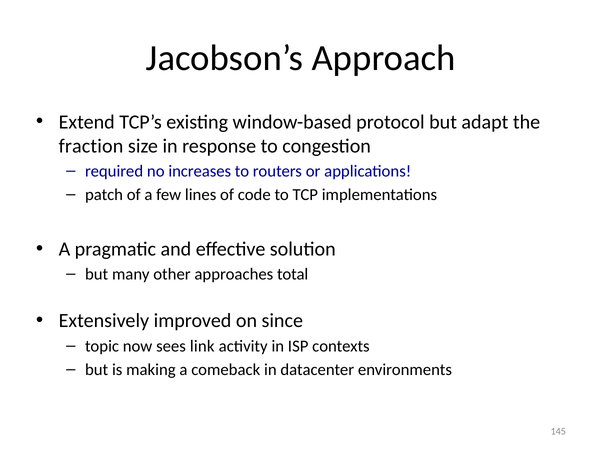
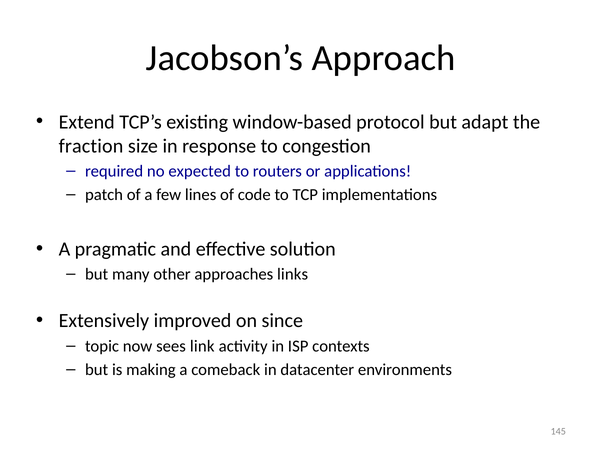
increases: increases -> expected (200, 171)
total: total -> links (293, 274)
